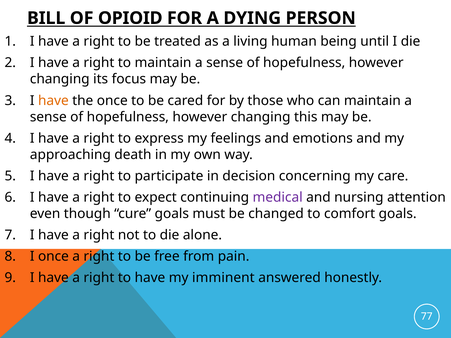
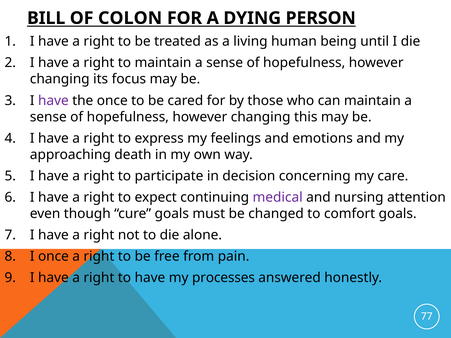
OPIOID: OPIOID -> COLON (130, 18)
have colour: orange -> purple (53, 101)
imminent: imminent -> processes (223, 278)
